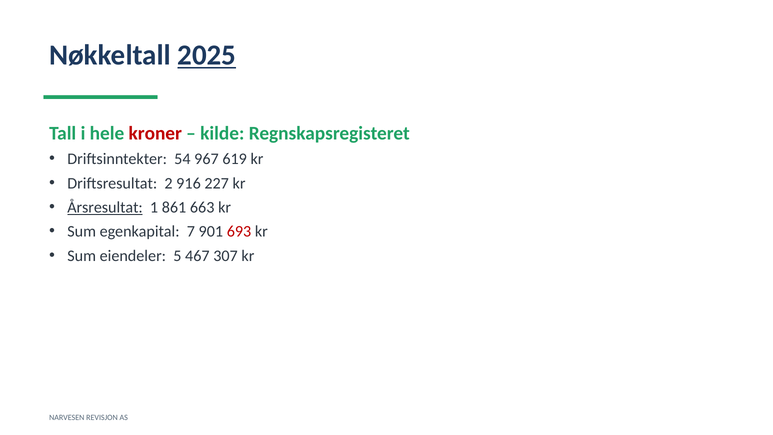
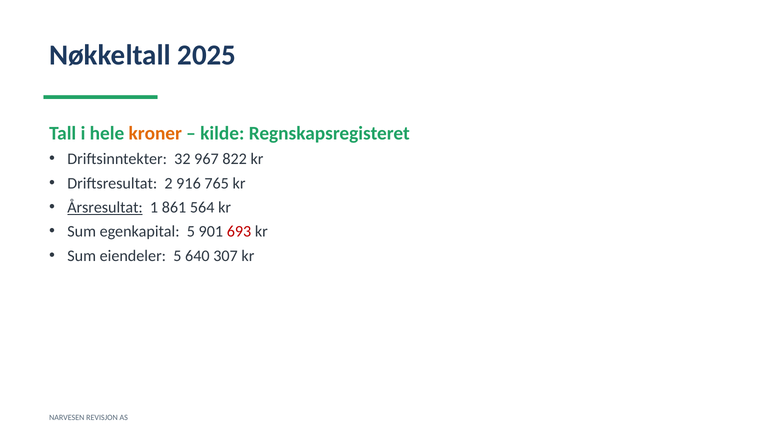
2025 underline: present -> none (207, 55)
kroner colour: red -> orange (155, 133)
54: 54 -> 32 (182, 159)
619: 619 -> 822 (235, 159)
227: 227 -> 765 (217, 183)
663: 663 -> 564 (202, 207)
egenkapital 7: 7 -> 5 (191, 231)
467: 467 -> 640 (197, 256)
